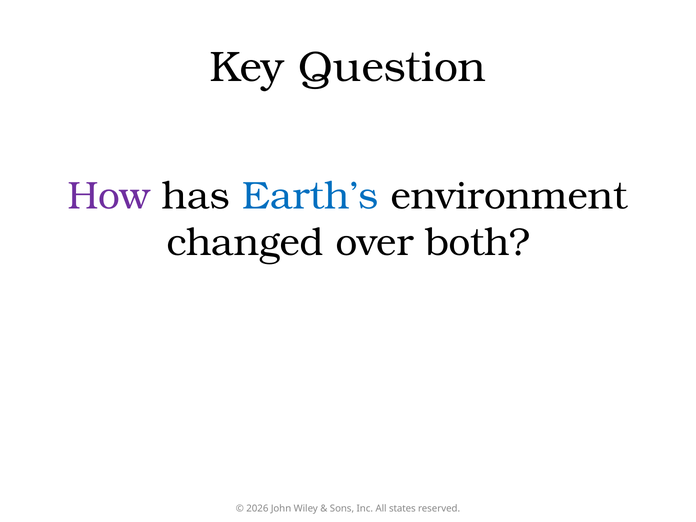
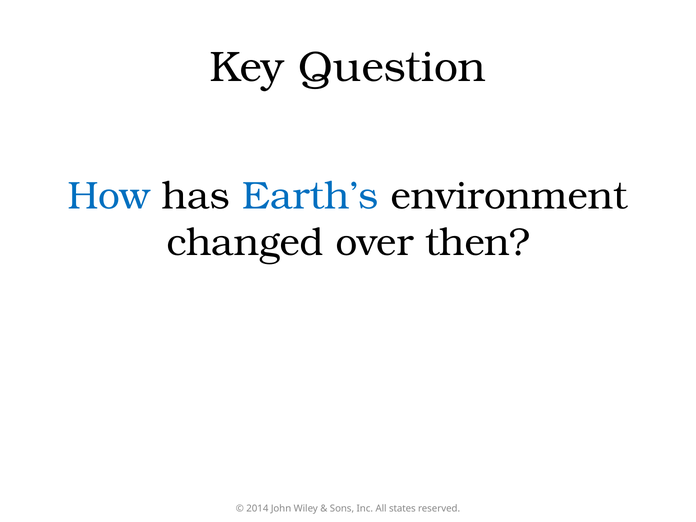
How colour: purple -> blue (109, 196)
both: both -> then (478, 242)
2026: 2026 -> 2014 (257, 509)
